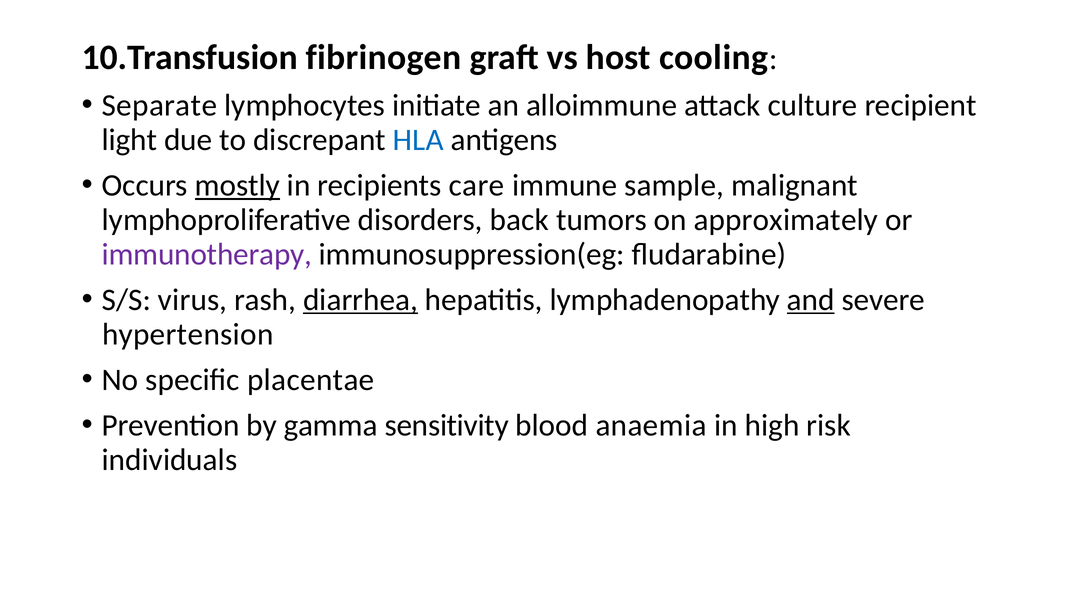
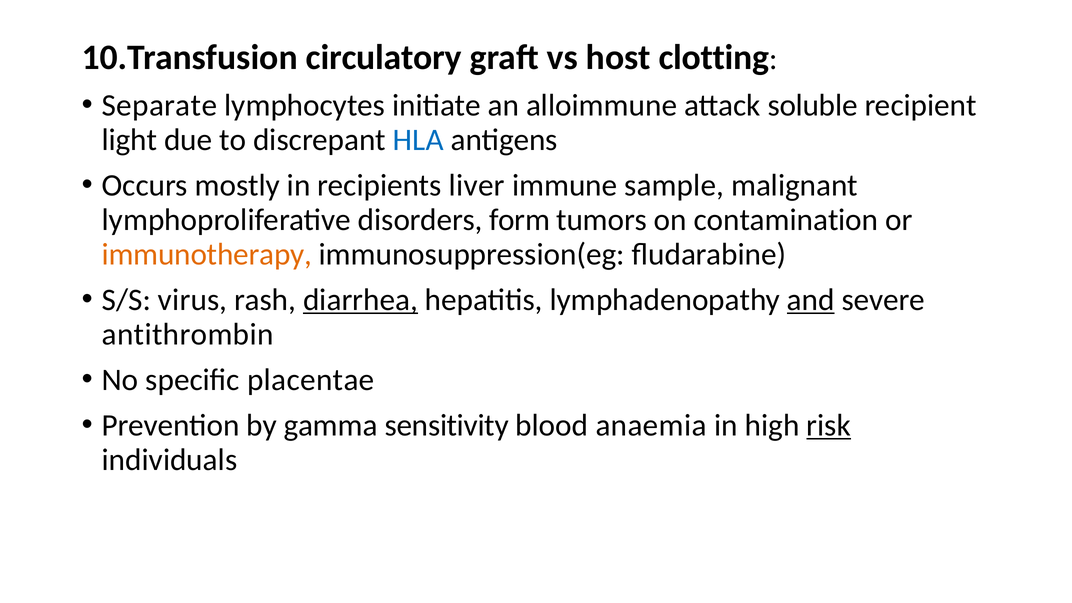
fibrinogen: fibrinogen -> circulatory (384, 58)
cooling: cooling -> clotting (714, 58)
culture: culture -> soluble (813, 106)
mostly underline: present -> none (237, 186)
care: care -> liver (477, 186)
back: back -> form (520, 220)
approximately: approximately -> contamination (786, 220)
immunotherapy colour: purple -> orange (207, 254)
hypertension: hypertension -> antithrombin (188, 334)
risk underline: none -> present (829, 425)
